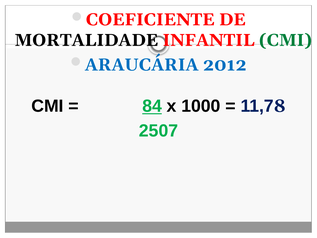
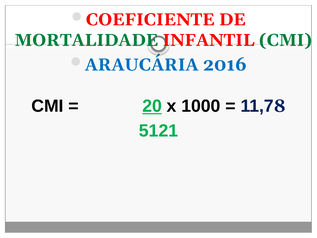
MORTALIDADE colour: black -> green (86, 40)
2012: 2012 -> 2016 (225, 65)
84: 84 -> 20 (152, 106)
2507: 2507 -> 5121 (159, 131)
